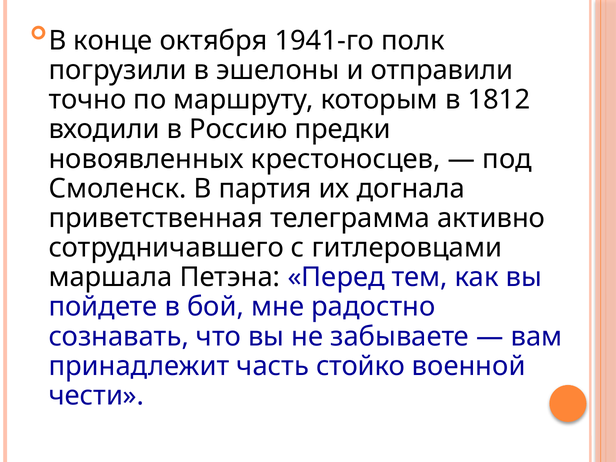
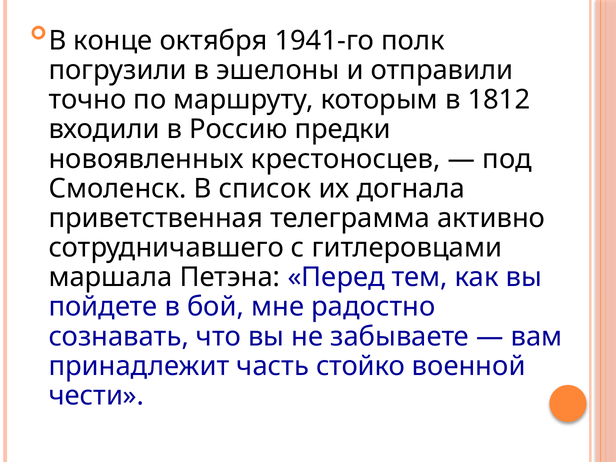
партия: партия -> список (265, 189)
